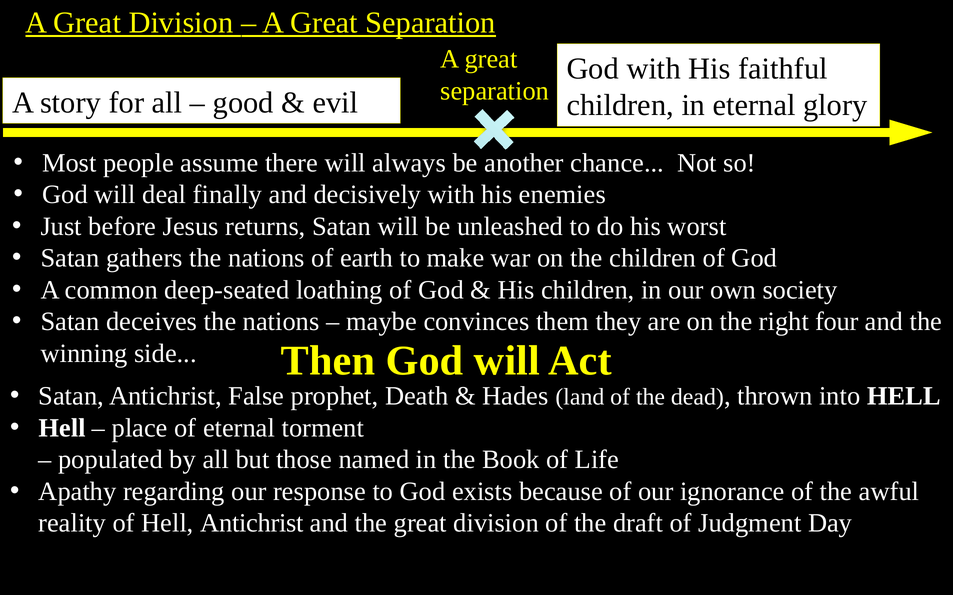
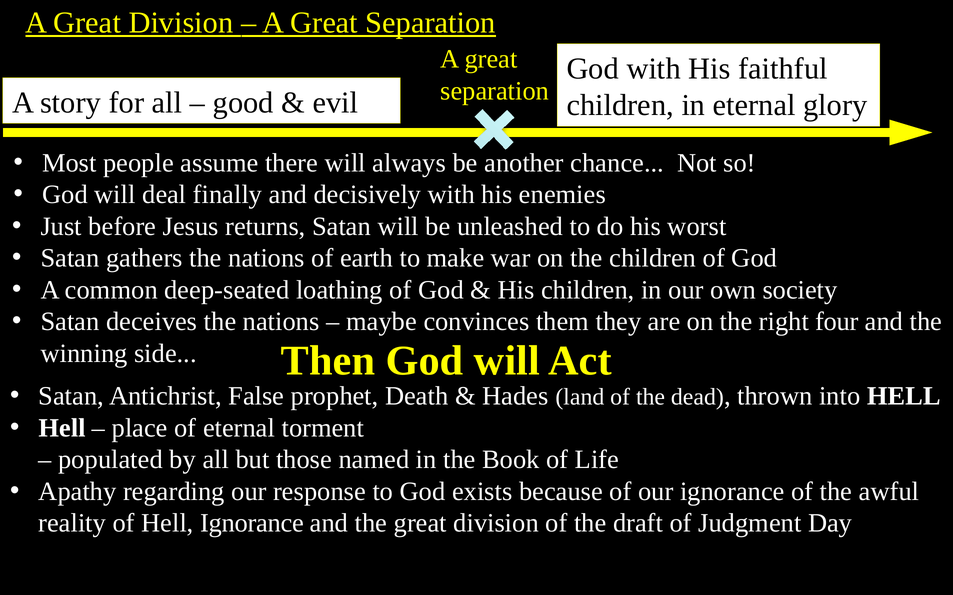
Hell Antichrist: Antichrist -> Ignorance (252, 524)
